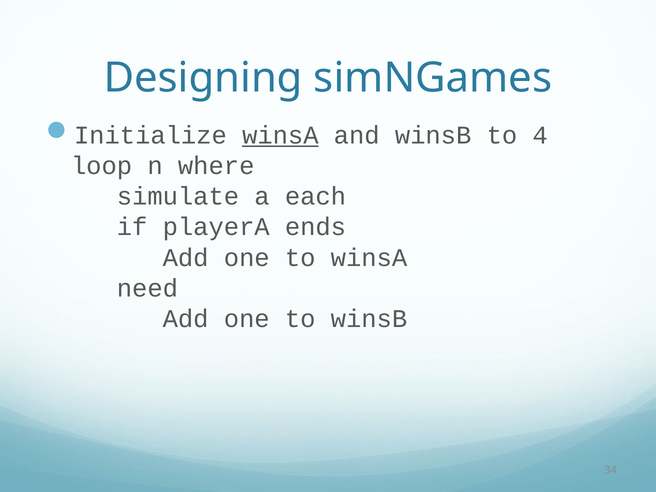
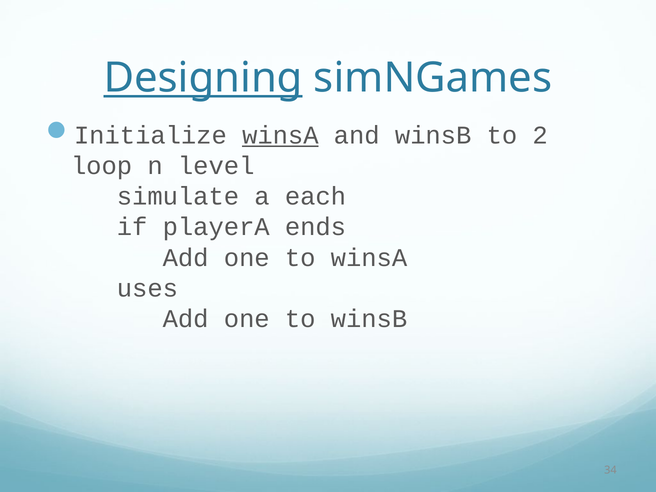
Designing underline: none -> present (203, 78)
4: 4 -> 2 (540, 135)
where: where -> level (216, 166)
need: need -> uses (147, 288)
